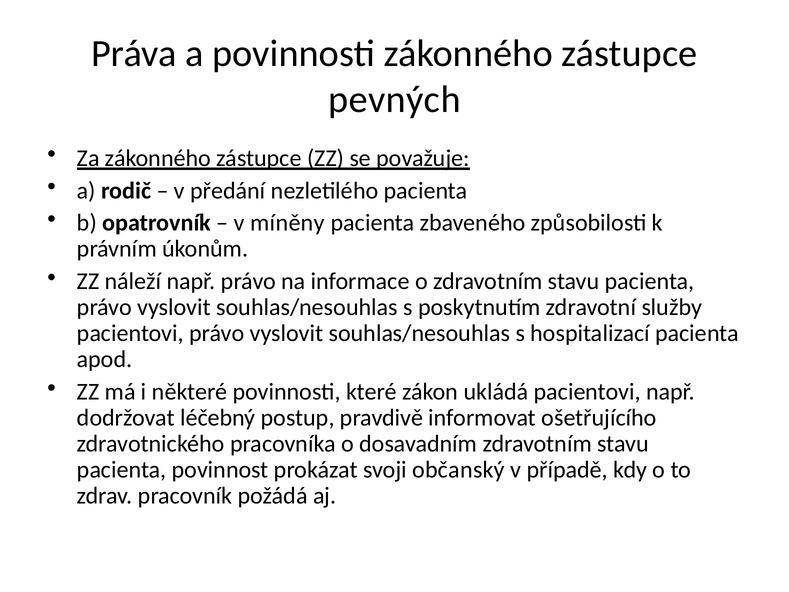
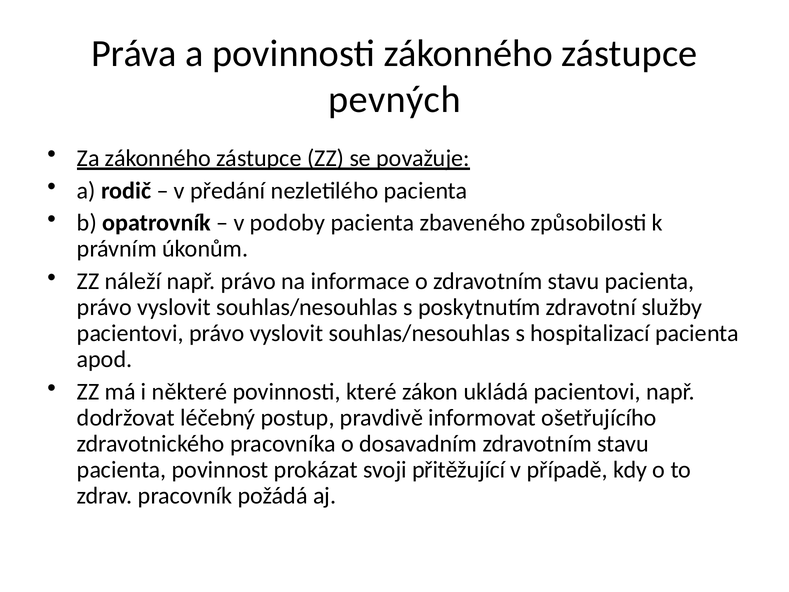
míněny: míněny -> podoby (288, 223)
občanský: občanský -> přitěžující (459, 470)
